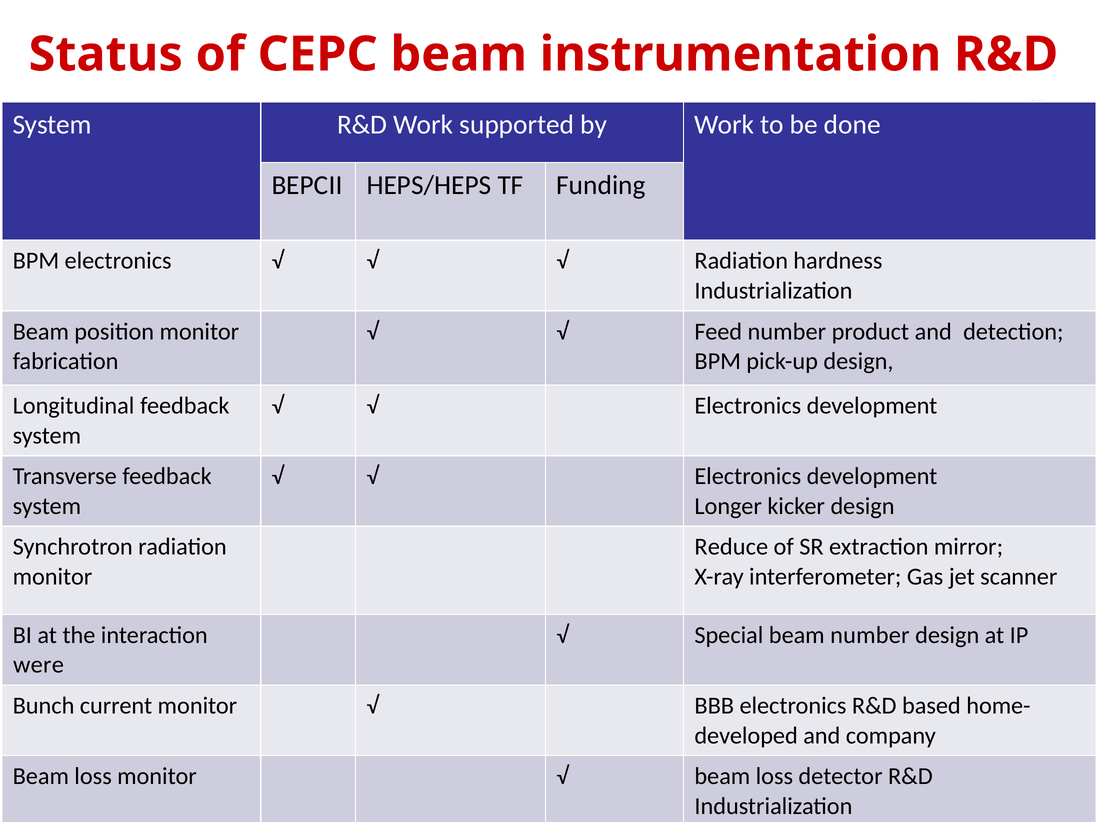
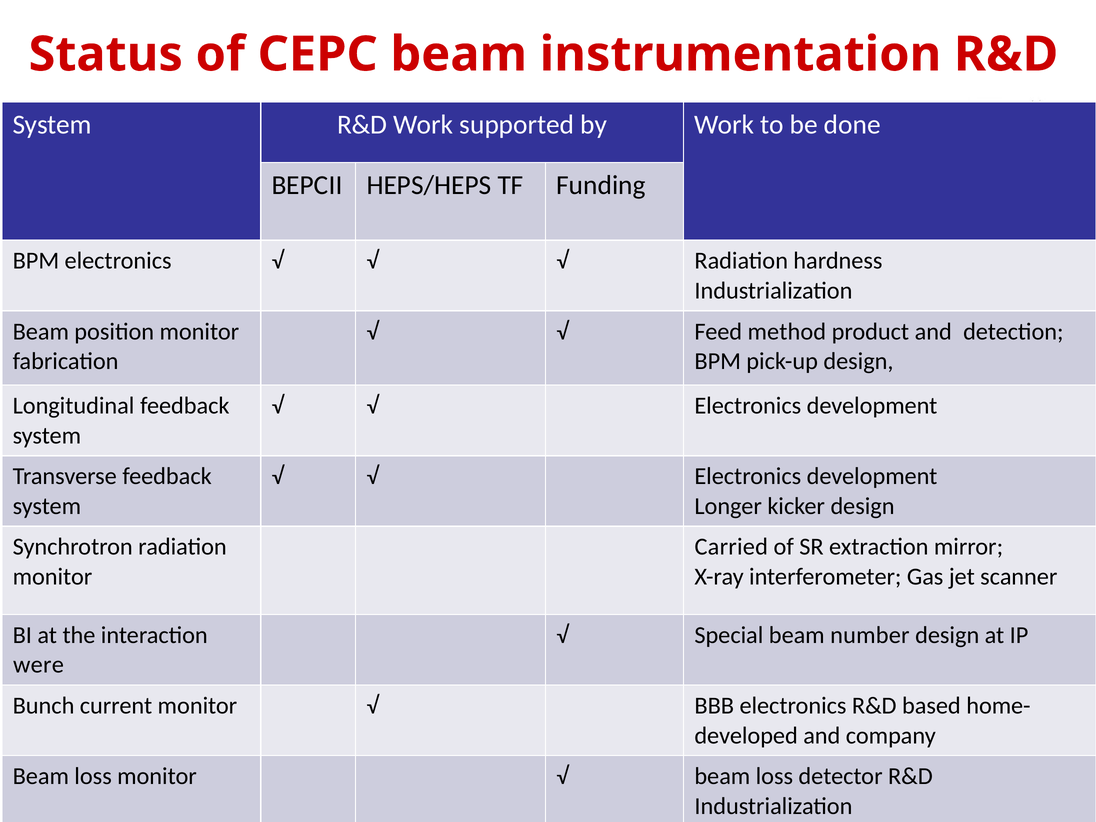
Feed number: number -> method (787, 332)
Reduce: Reduce -> Carried (731, 547)
